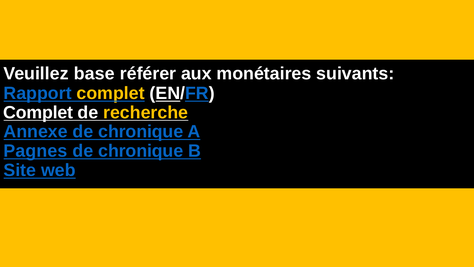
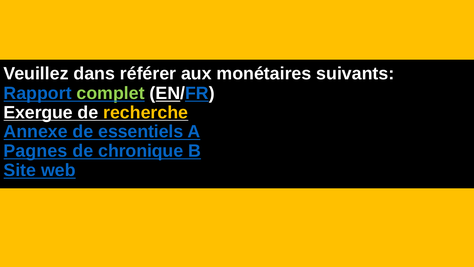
base: base -> dans (94, 74)
complet colour: yellow -> light green (111, 93)
Complet: Complet -> Exergue (38, 112)
Annexe de chronique: chronique -> essentiels (141, 132)
